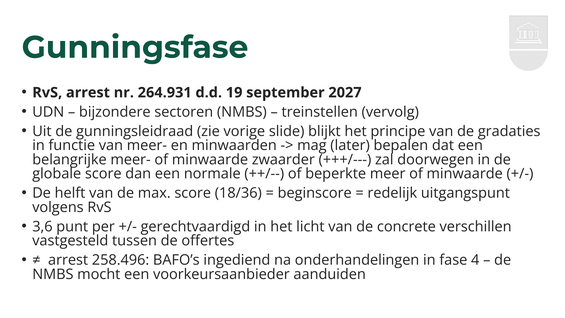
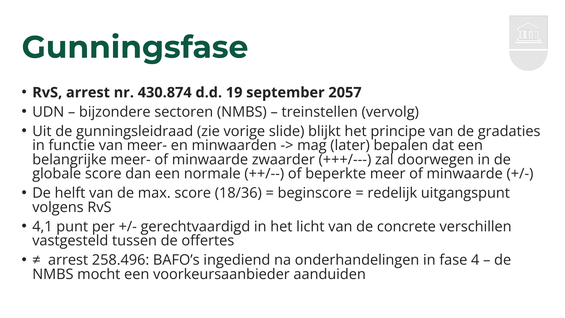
264.931: 264.931 -> 430.874 (165, 93)
2027: 2027 -> 2057 (345, 93)
3,6: 3,6 -> 4,1 (42, 227)
